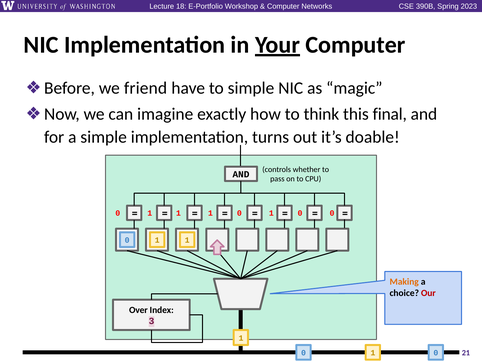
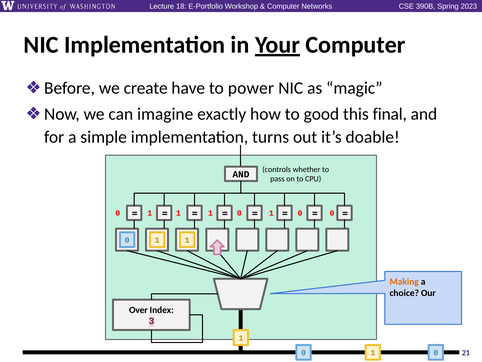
friend: friend -> create (146, 88)
to simple: simple -> power (251, 88)
to think: think -> good (321, 114)
Our colour: red -> black (428, 293)
